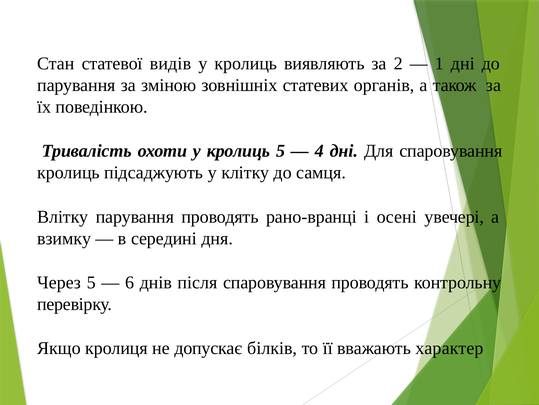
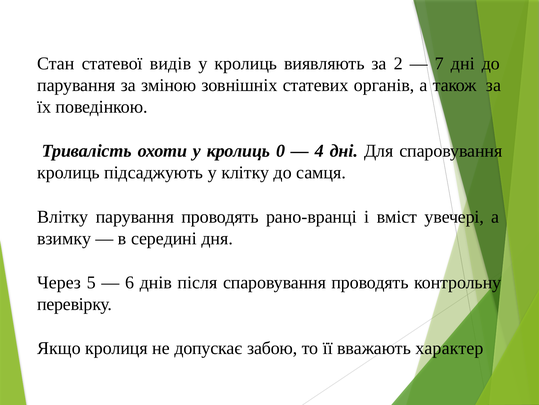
1: 1 -> 7 (439, 64)
кролиць 5: 5 -> 0 (281, 151)
осені: осені -> вміст (397, 216)
білків: білків -> забою (272, 348)
